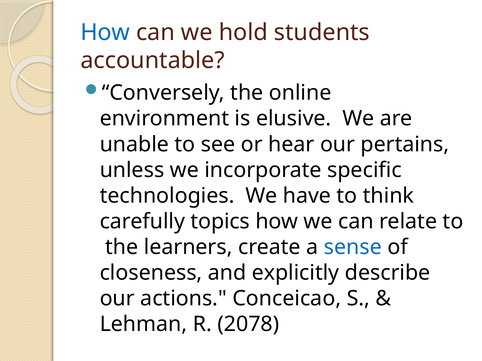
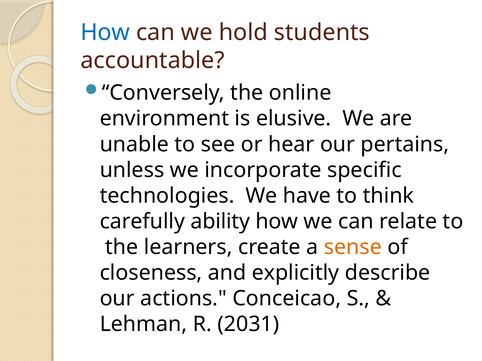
topics: topics -> ability (220, 222)
sense colour: blue -> orange (353, 247)
2078: 2078 -> 2031 (248, 324)
